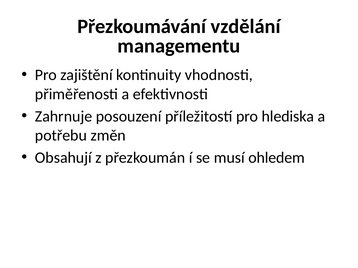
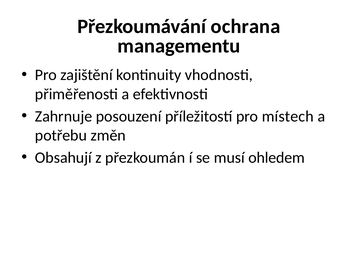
vzdělání: vzdělání -> ochrana (246, 26)
hlediska: hlediska -> místech (288, 116)
